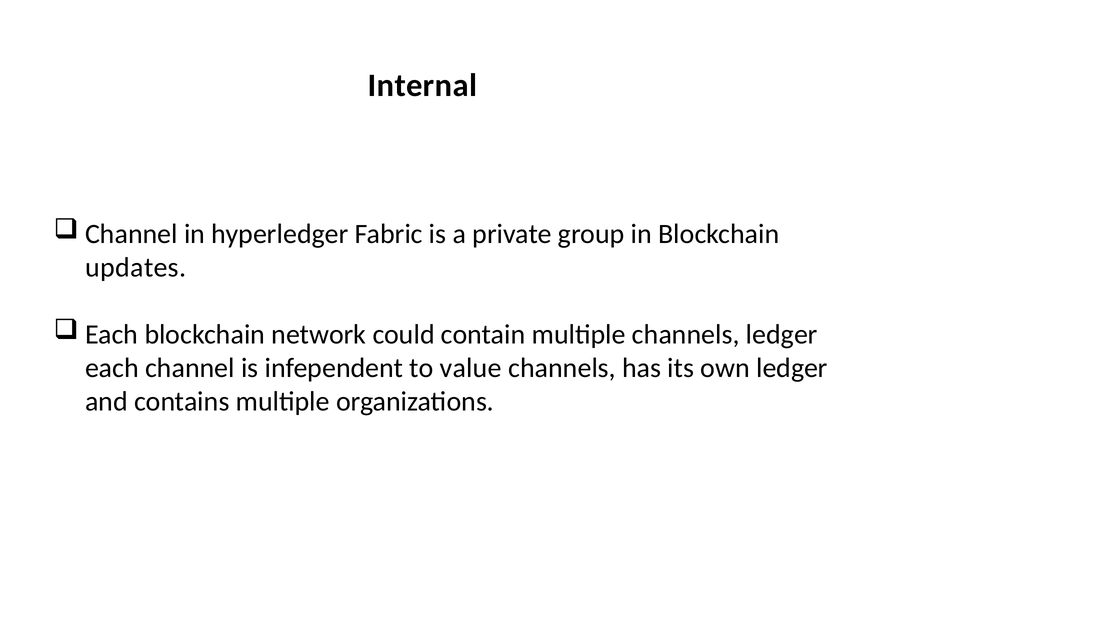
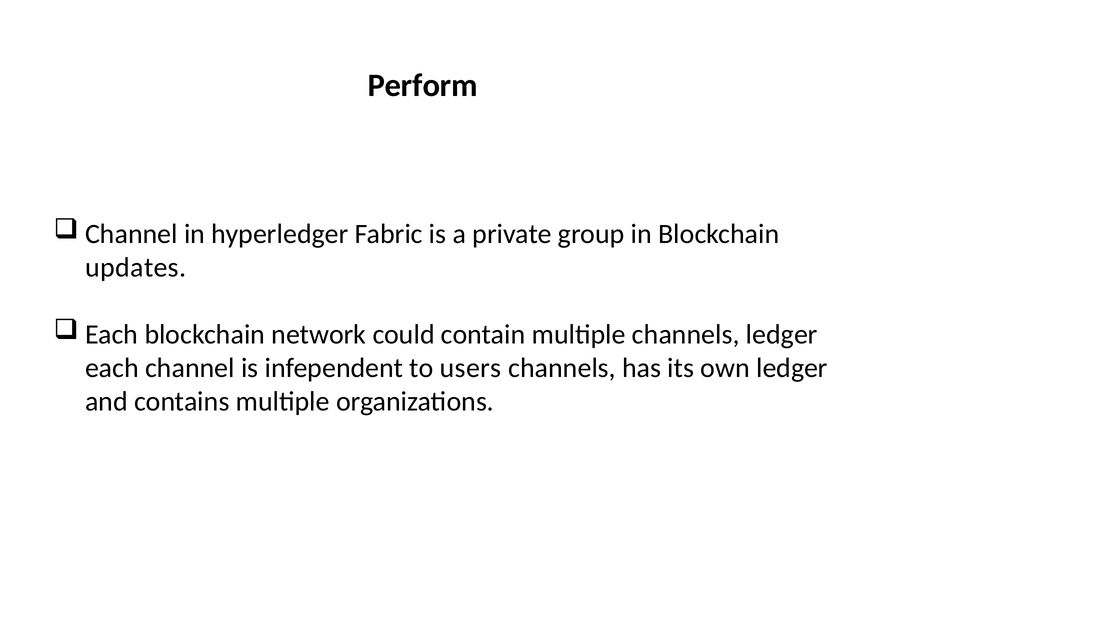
Internal: Internal -> Perform (423, 86)
value: value -> users (471, 368)
